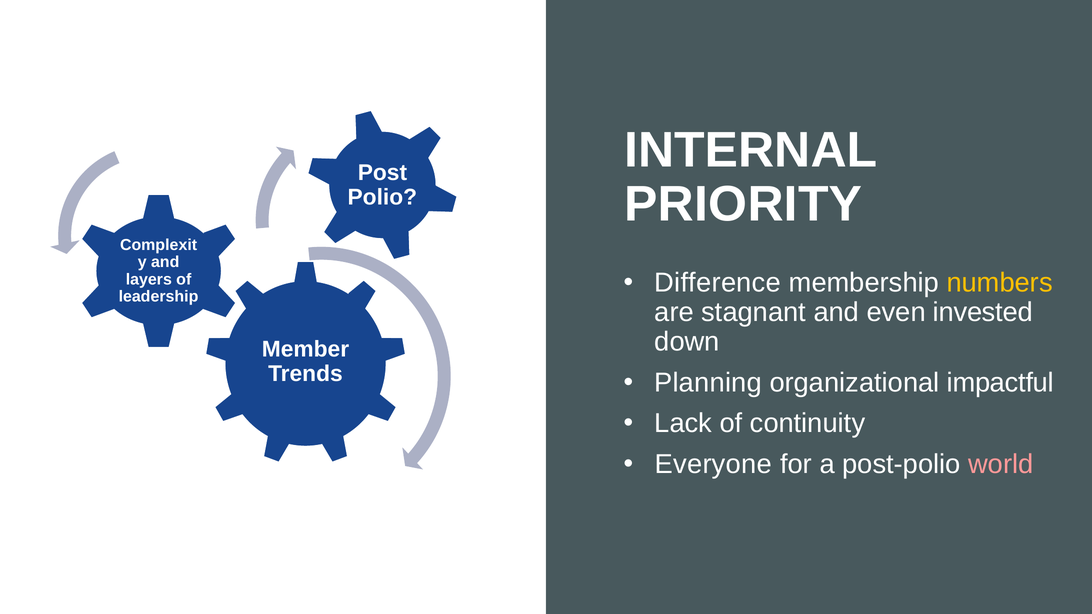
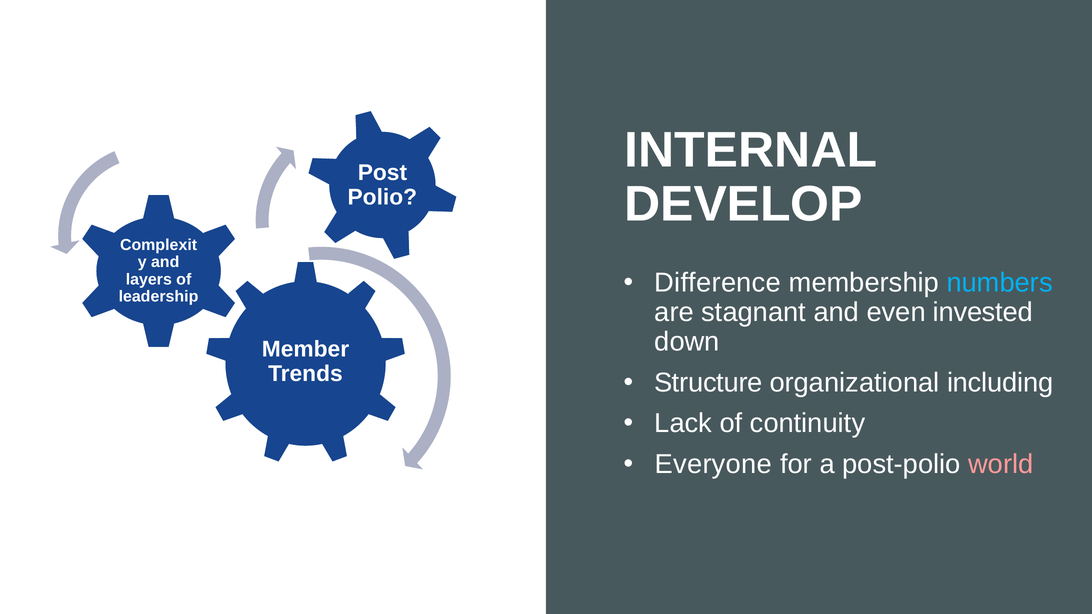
PRIORITY: PRIORITY -> DEVELOP (743, 204)
numbers colour: yellow -> light blue (1000, 283)
Planning: Planning -> Structure (708, 383)
impactful: impactful -> including (1000, 383)
